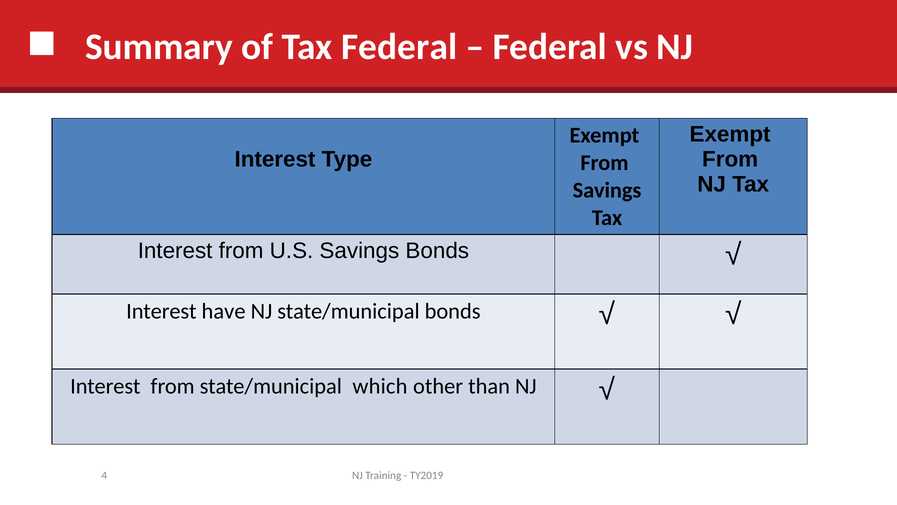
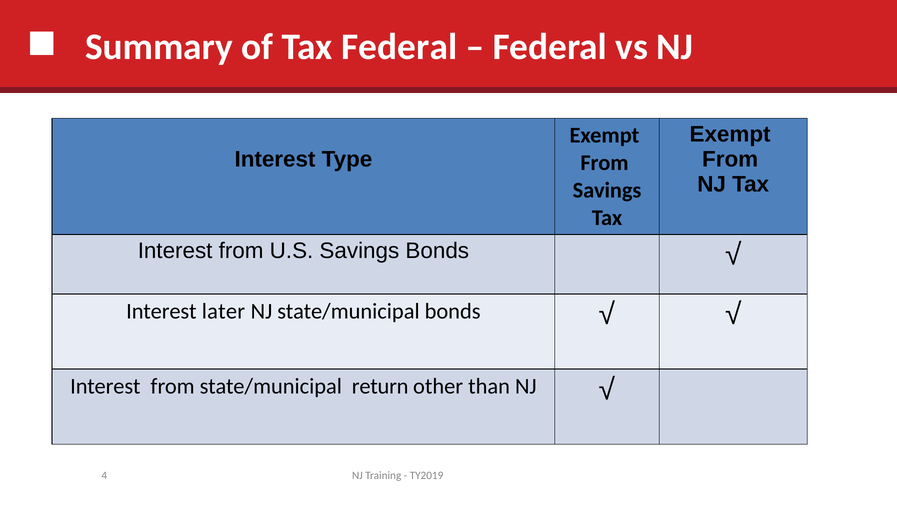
have: have -> later (223, 311)
which: which -> return (380, 386)
